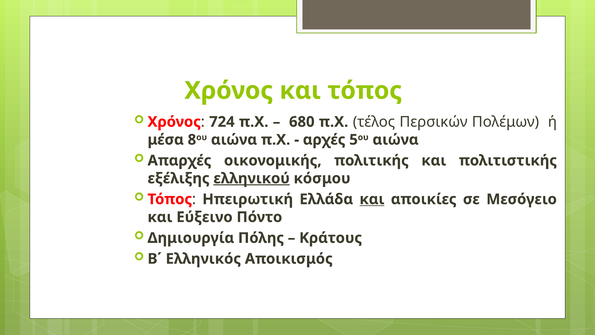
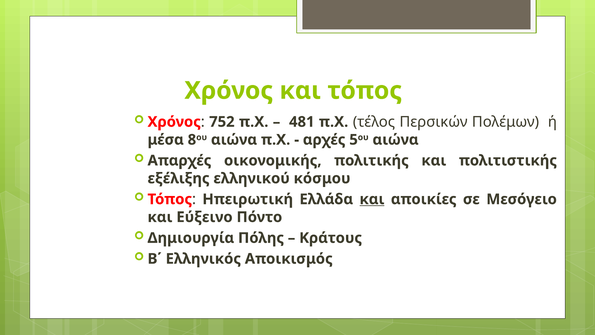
724: 724 -> 752 (222, 122)
680: 680 -> 481 (302, 122)
ελληνικού underline: present -> none (252, 178)
